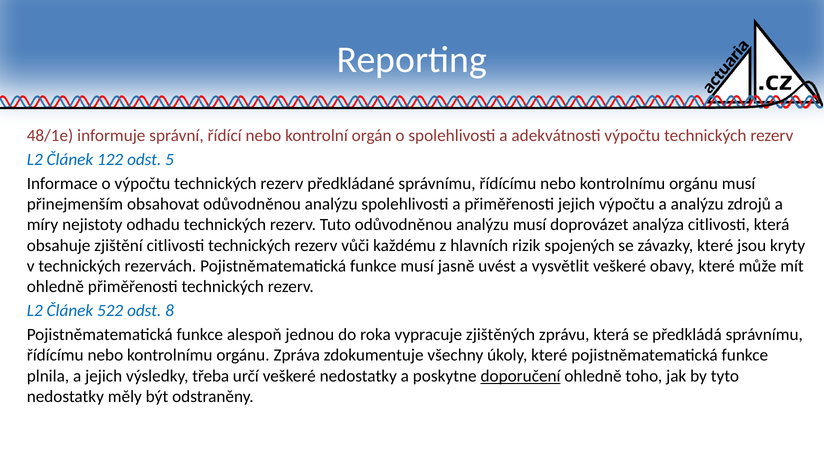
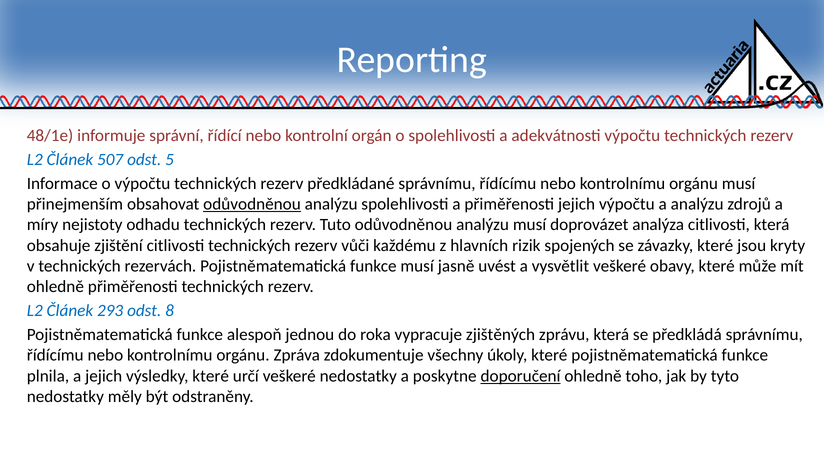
122: 122 -> 507 (110, 160)
odůvodněnou underline: none -> present (252, 204)
522: 522 -> 293 (110, 311)
výsledky třeba: třeba -> které (211, 376)
